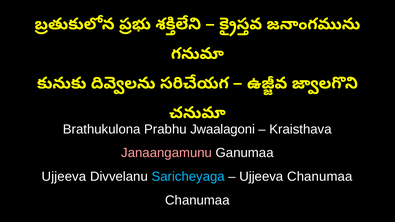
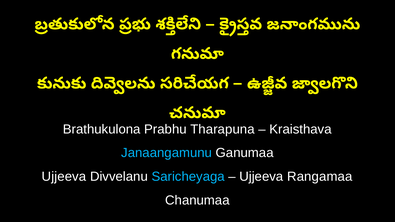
Jwaalagoni: Jwaalagoni -> Tharapuna (223, 129)
Janaangamunu colour: pink -> light blue (167, 153)
Ujjeeva Chanumaa: Chanumaa -> Rangamaa (320, 177)
